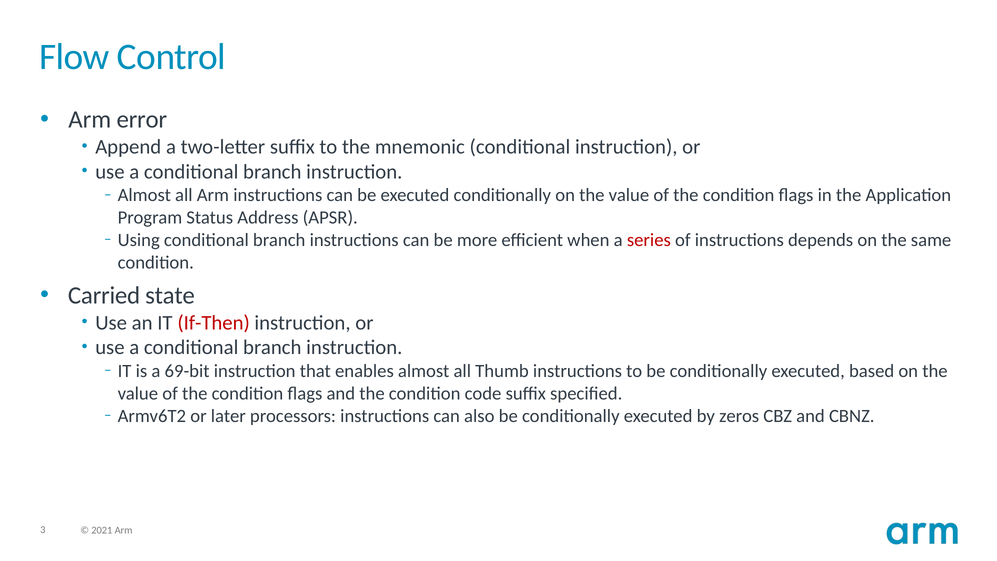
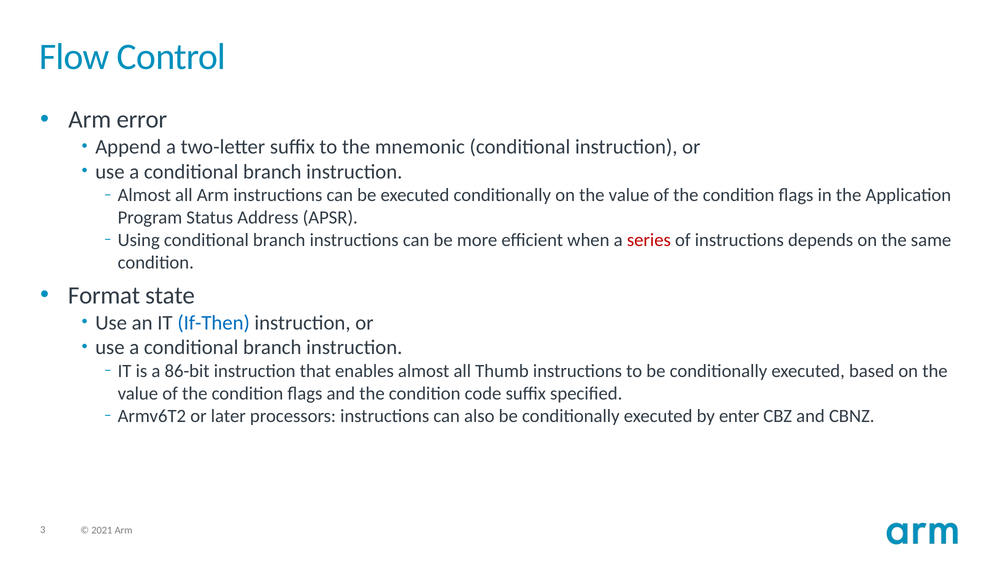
Carried: Carried -> Format (104, 295)
If-Then colour: red -> blue (214, 323)
69-bit: 69-bit -> 86-bit (187, 371)
zeros: zeros -> enter (739, 416)
